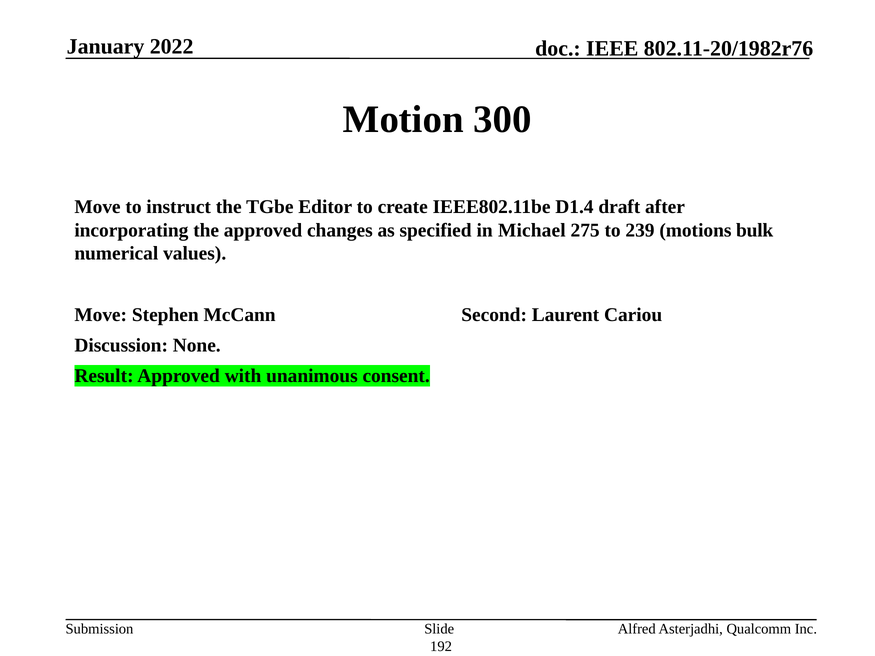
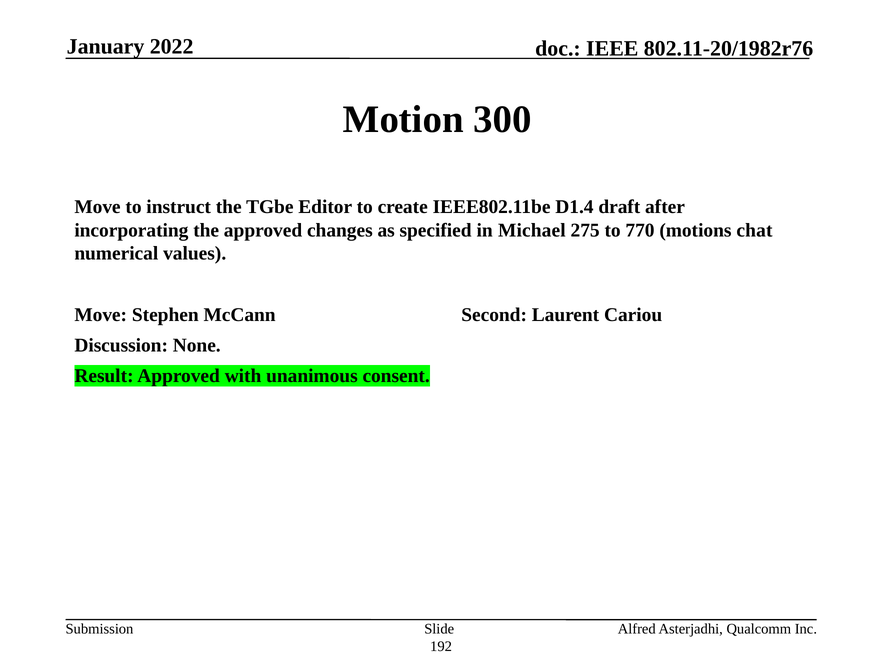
239: 239 -> 770 (640, 230)
bulk: bulk -> chat (754, 230)
